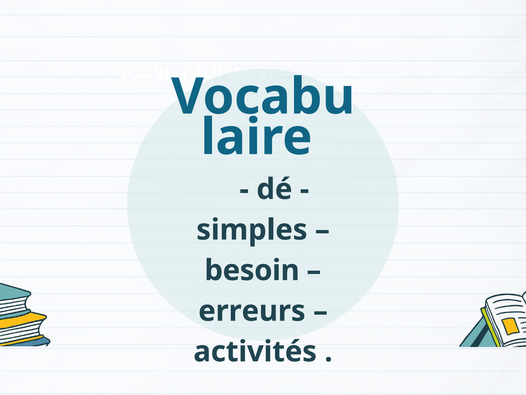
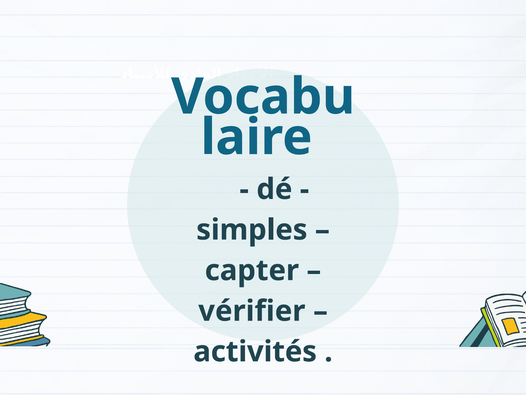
besoin: besoin -> capter (252, 270)
erreurs: erreurs -> vérifier (252, 311)
